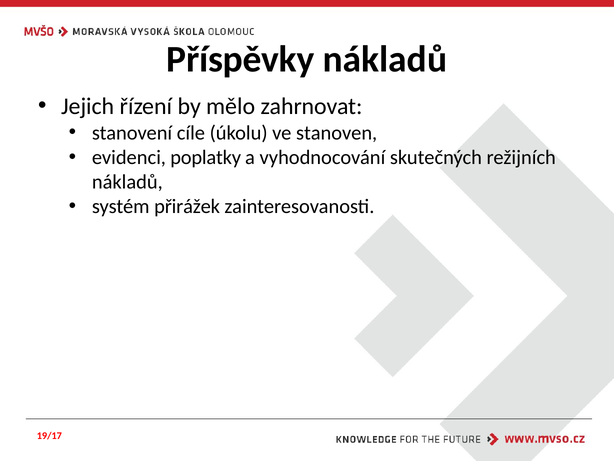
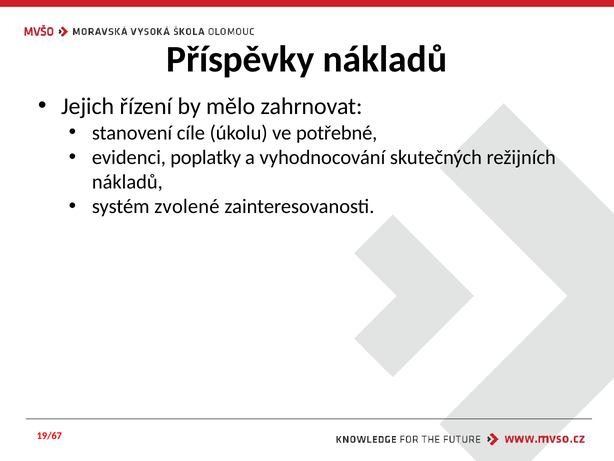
stanoven: stanoven -> potřebné (337, 133)
přirážek: přirážek -> zvolené (187, 206)
19/17: 19/17 -> 19/67 (49, 436)
